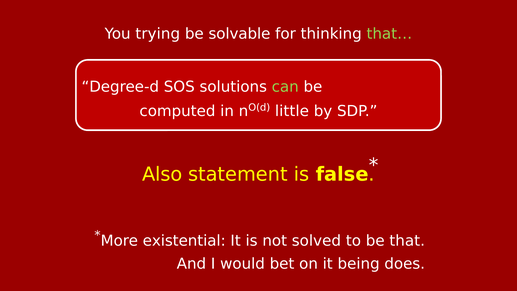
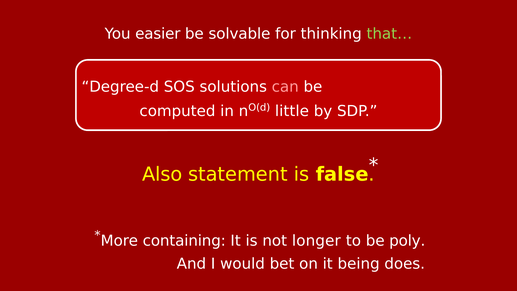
trying: trying -> easier (158, 34)
can colour: light green -> pink (285, 87)
existential: existential -> containing (184, 241)
solved: solved -> longer (316, 241)
that: that -> poly (407, 241)
